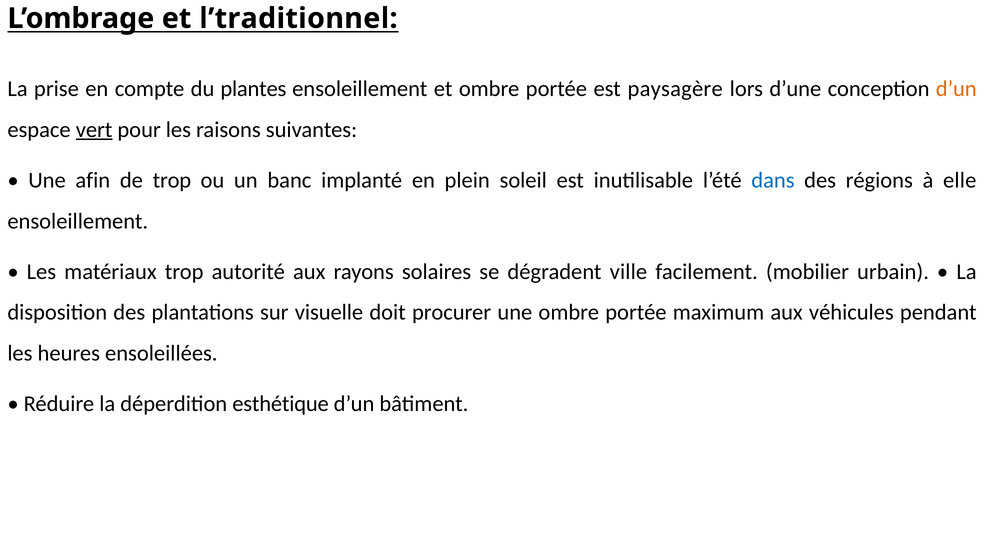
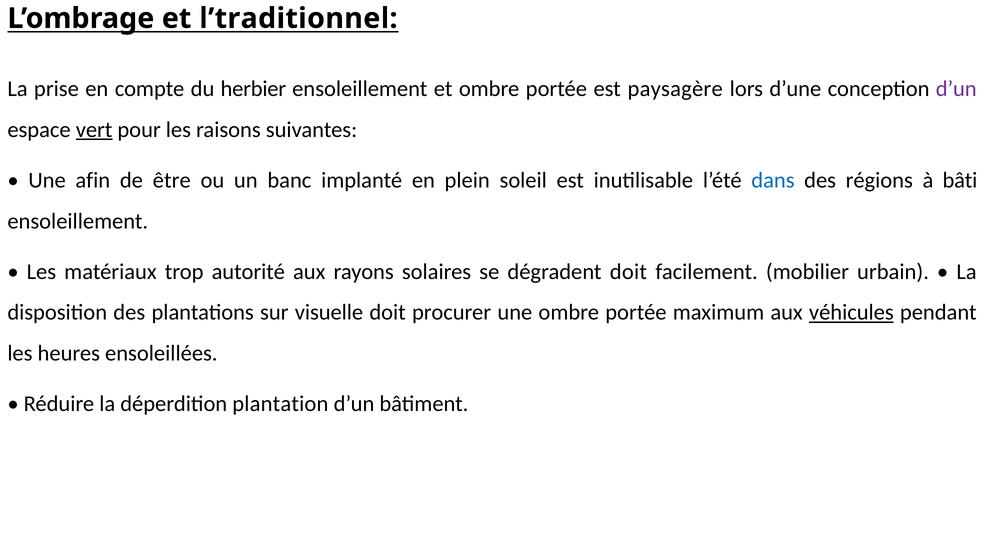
plantes: plantes -> herbier (253, 89)
d’un colour: orange -> purple (956, 89)
de trop: trop -> être (172, 180)
elle: elle -> bâti (960, 180)
dégradent ville: ville -> doit (628, 272)
véhicules underline: none -> present (851, 313)
esthétique: esthétique -> plantation (280, 404)
